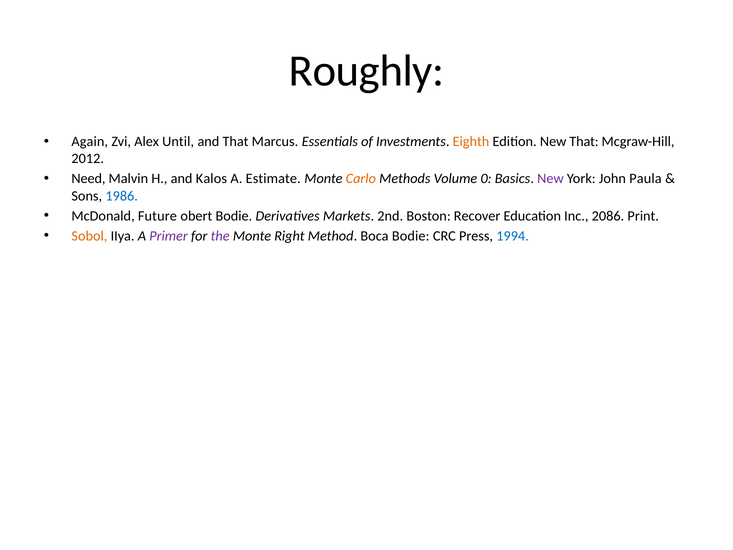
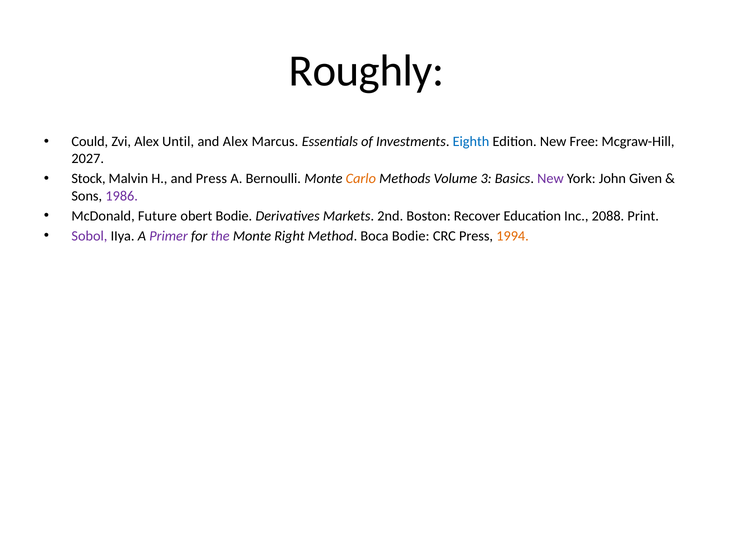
Again: Again -> Could (90, 142)
and That: That -> Alex (235, 142)
Eighth colour: orange -> blue (471, 142)
New That: That -> Free (584, 142)
2012: 2012 -> 2027 (88, 159)
Need: Need -> Stock (89, 179)
and Kalos: Kalos -> Press (211, 179)
Estimate: Estimate -> Bernoulli (273, 179)
0: 0 -> 3 (486, 179)
Paula: Paula -> Given (646, 179)
1986 colour: blue -> purple (122, 196)
2086: 2086 -> 2088 (608, 216)
Sobol colour: orange -> purple (89, 236)
1994 colour: blue -> orange (513, 236)
